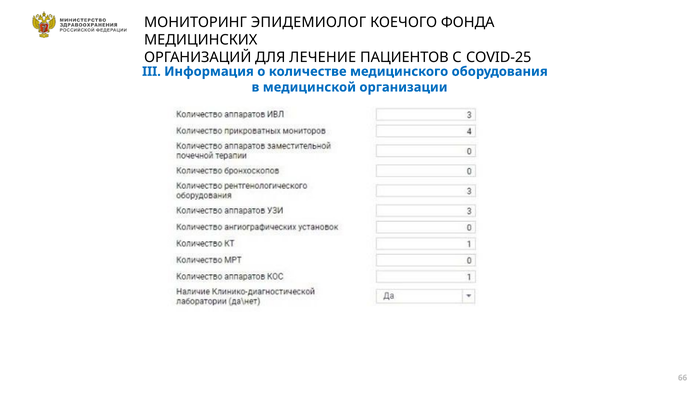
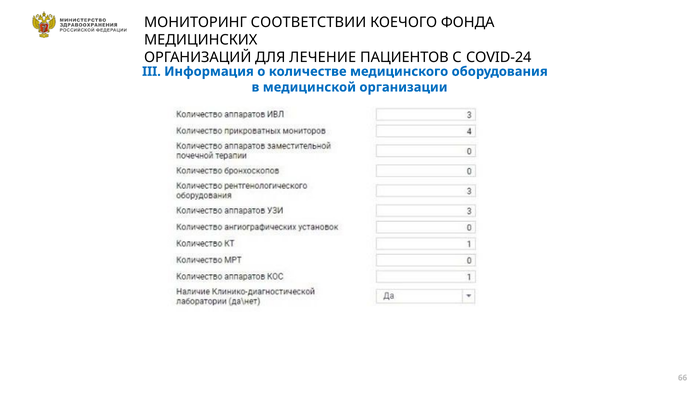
ЭПИДЕМИОЛОГ: ЭПИДЕМИОЛОГ -> СООТВЕТСТВИИ (309, 23)
COVID-25: COVID-25 -> COVID-24 (499, 57)
